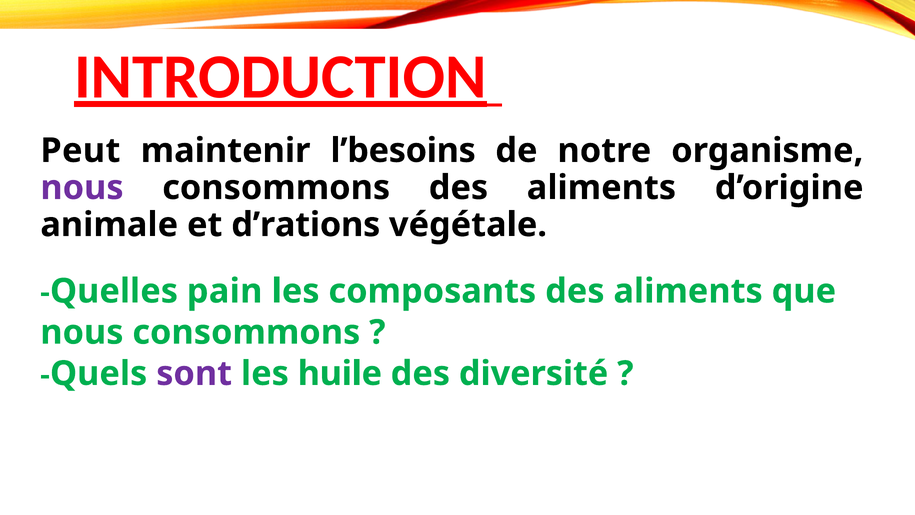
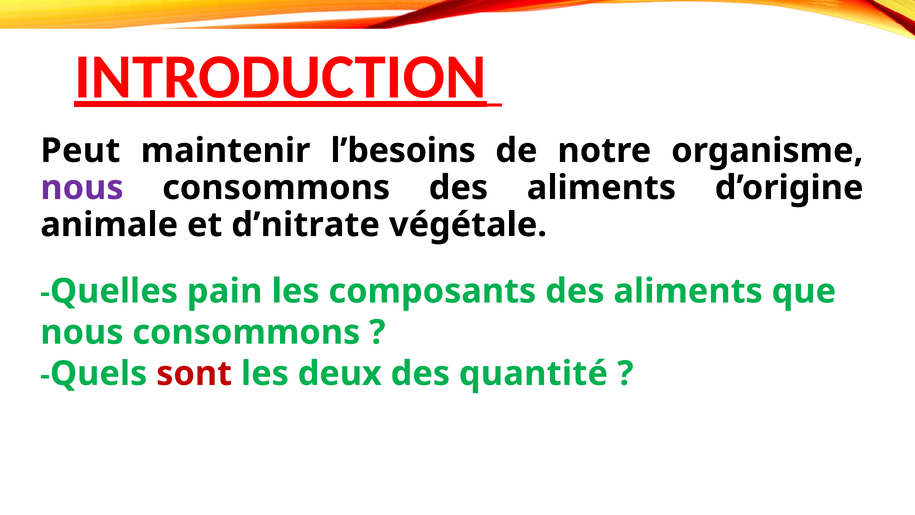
d’rations: d’rations -> d’nitrate (306, 225)
sont colour: purple -> red (194, 373)
huile: huile -> deux (340, 373)
diversité: diversité -> quantité (533, 373)
